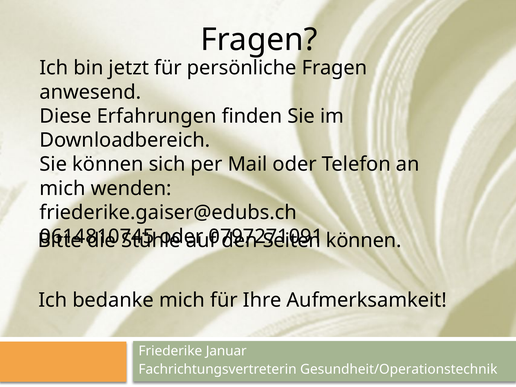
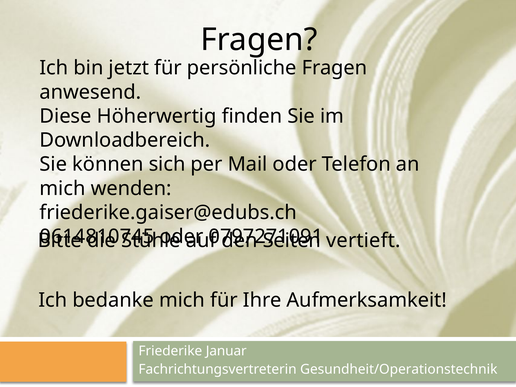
Erfahrungen: Erfahrungen -> Höherwertig (157, 116)
können: können -> vertieft (363, 240)
